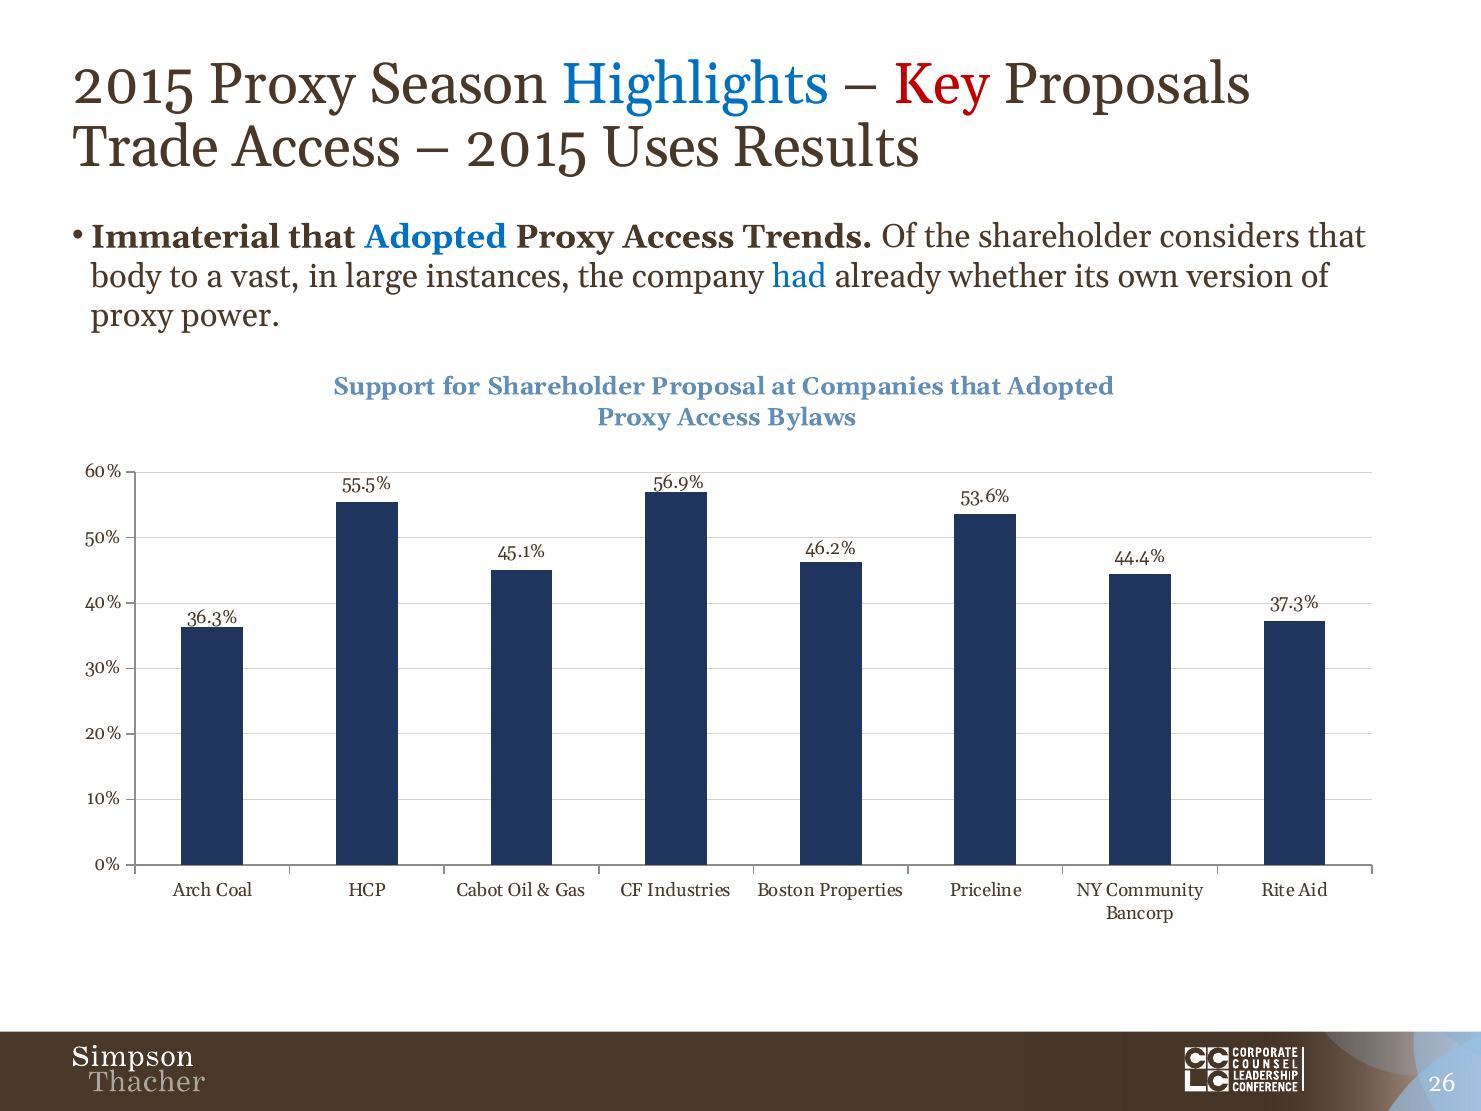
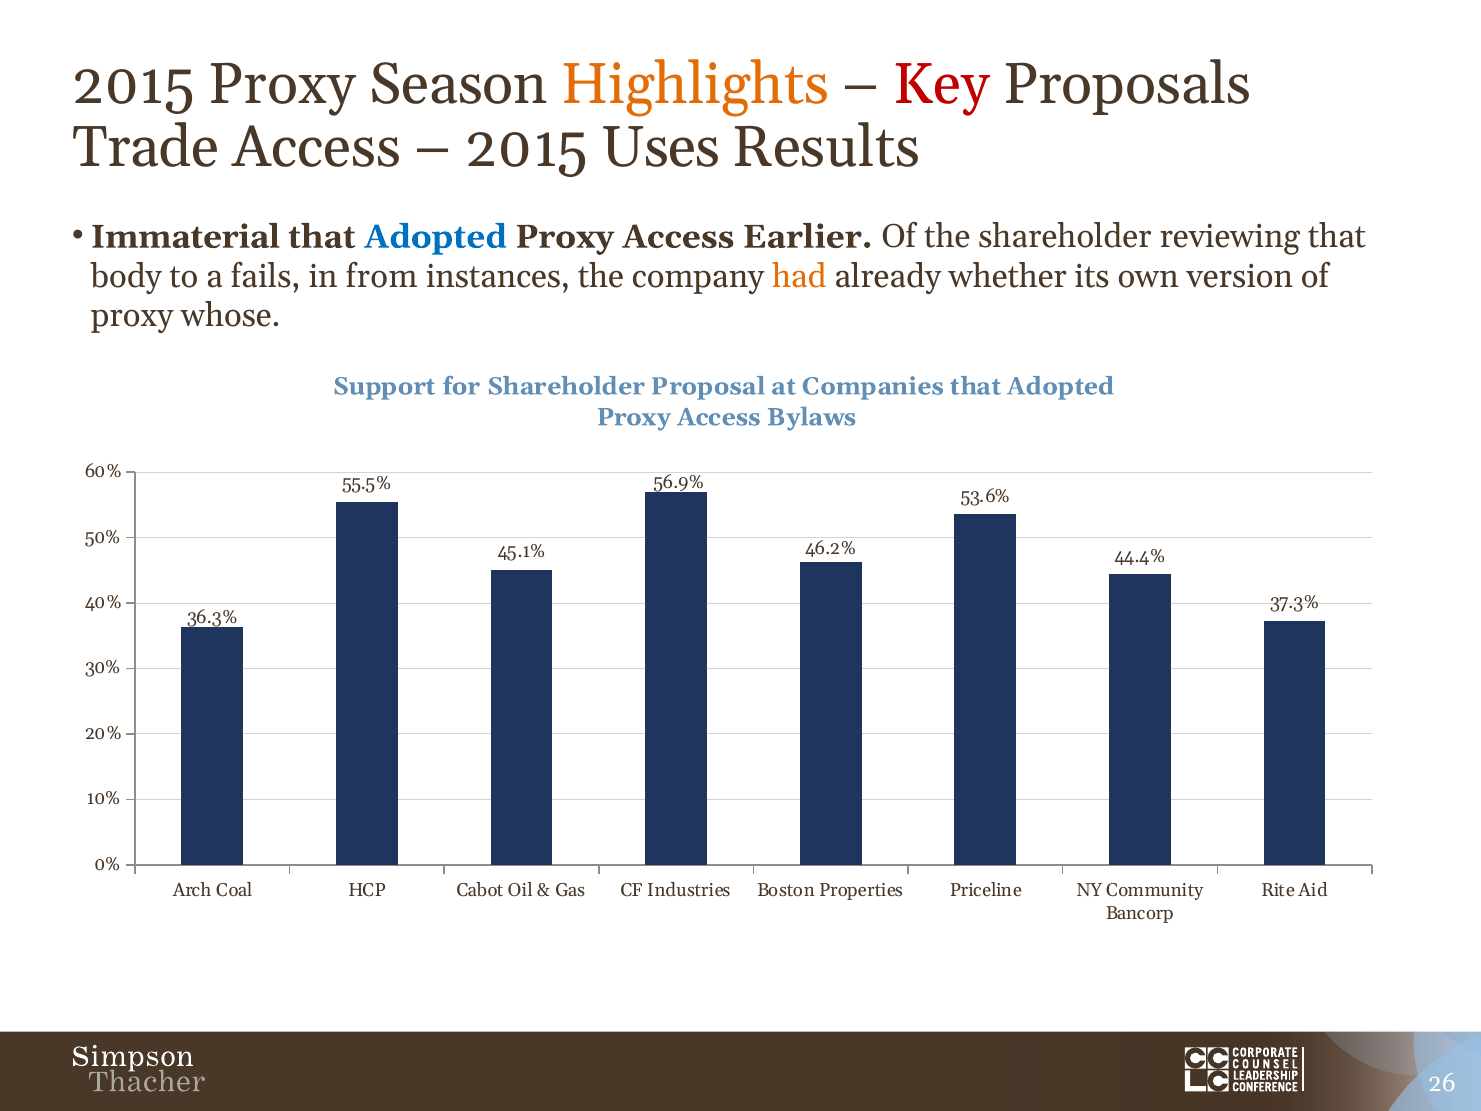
Highlights colour: blue -> orange (695, 85)
Trends: Trends -> Earlier (808, 237)
considers: considers -> reviewing (1230, 237)
vast: vast -> fails (266, 276)
large: large -> from (382, 276)
had colour: blue -> orange (799, 276)
power: power -> whose (231, 316)
